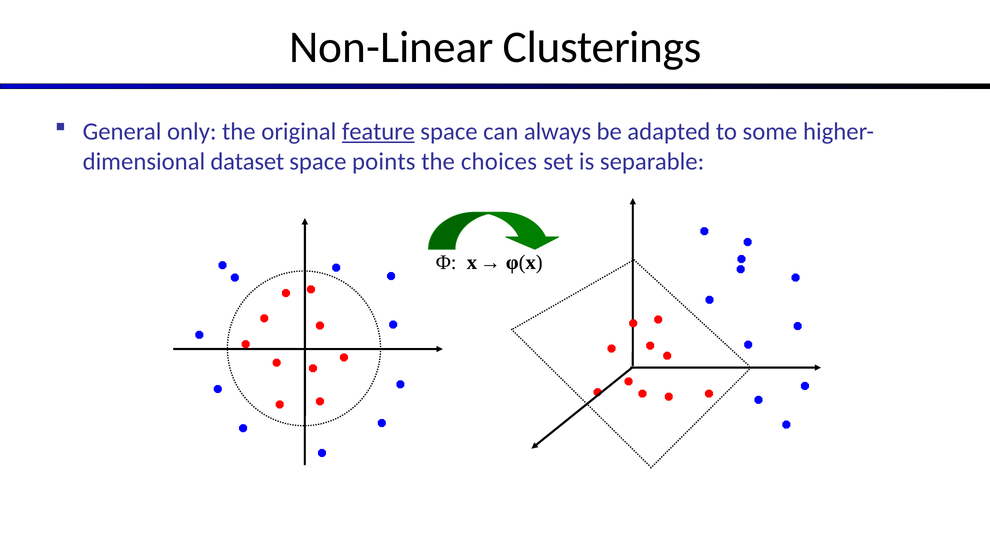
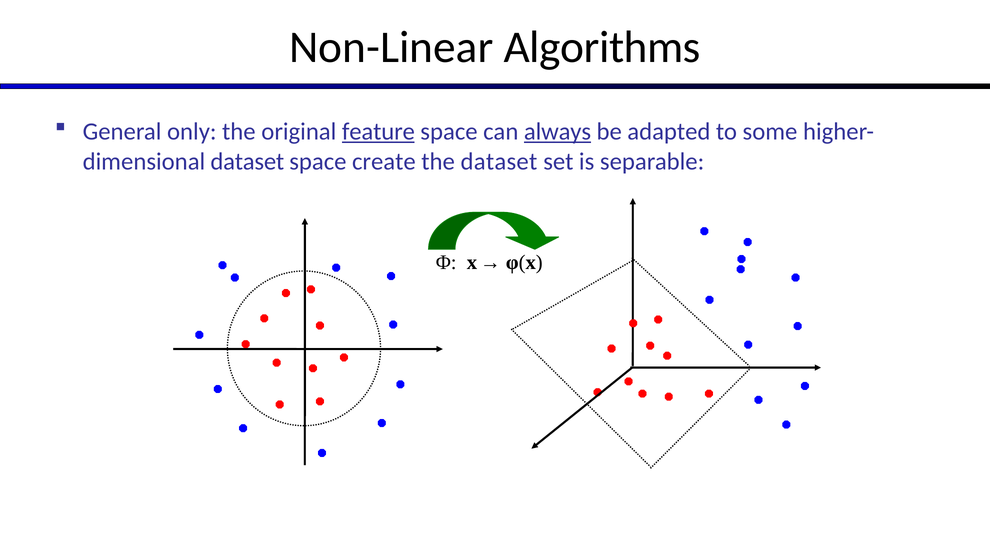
Clusterings: Clusterings -> Algorithms (602, 47)
always underline: none -> present (558, 132)
points: points -> create (384, 161)
the choices: choices -> dataset (499, 161)
